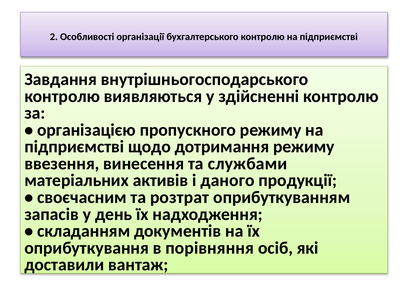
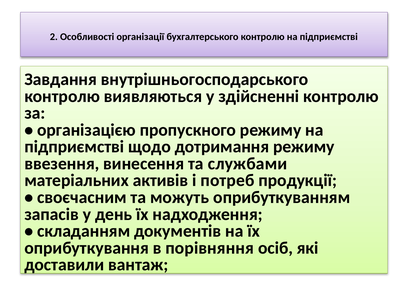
даного: даного -> потреб (227, 181)
розтрат: розтрат -> можуть (180, 197)
